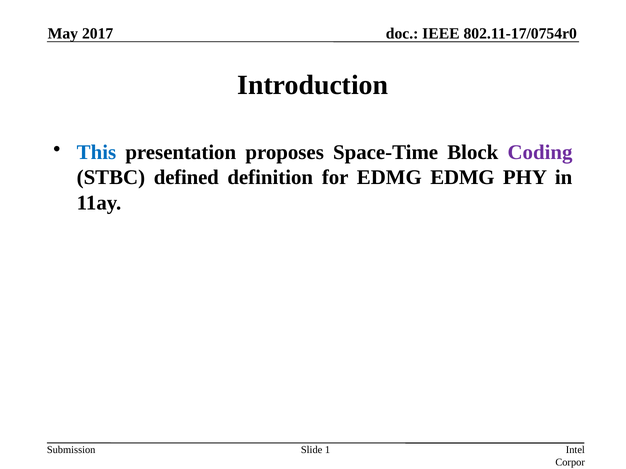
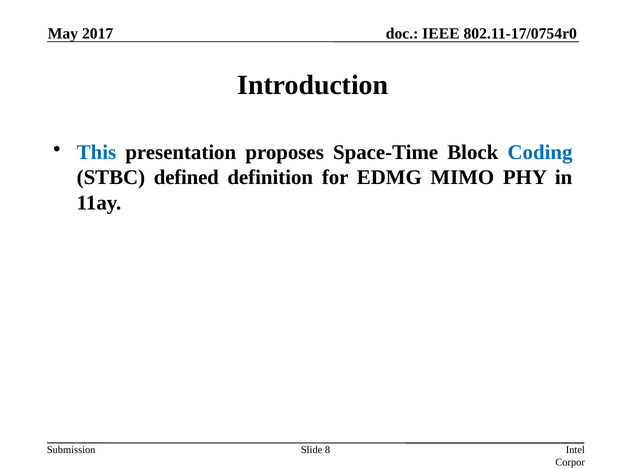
Coding colour: purple -> blue (540, 153)
EDMG EDMG: EDMG -> MIMO (462, 178)
1: 1 -> 8 (328, 450)
